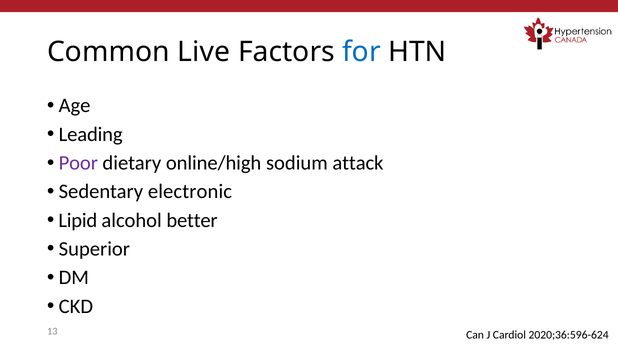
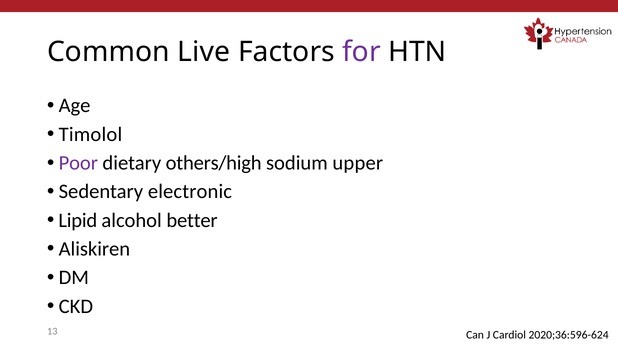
for colour: blue -> purple (361, 52)
Leading: Leading -> Timolol (90, 135)
online/high: online/high -> others/high (214, 163)
attack: attack -> upper (358, 163)
Superior: Superior -> Aliskiren (94, 249)
